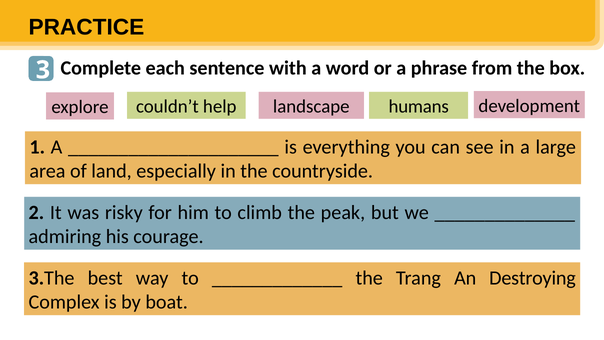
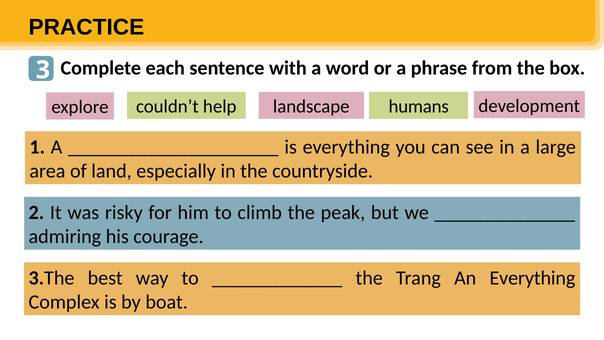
An Destroying: Destroying -> Everything (532, 278)
